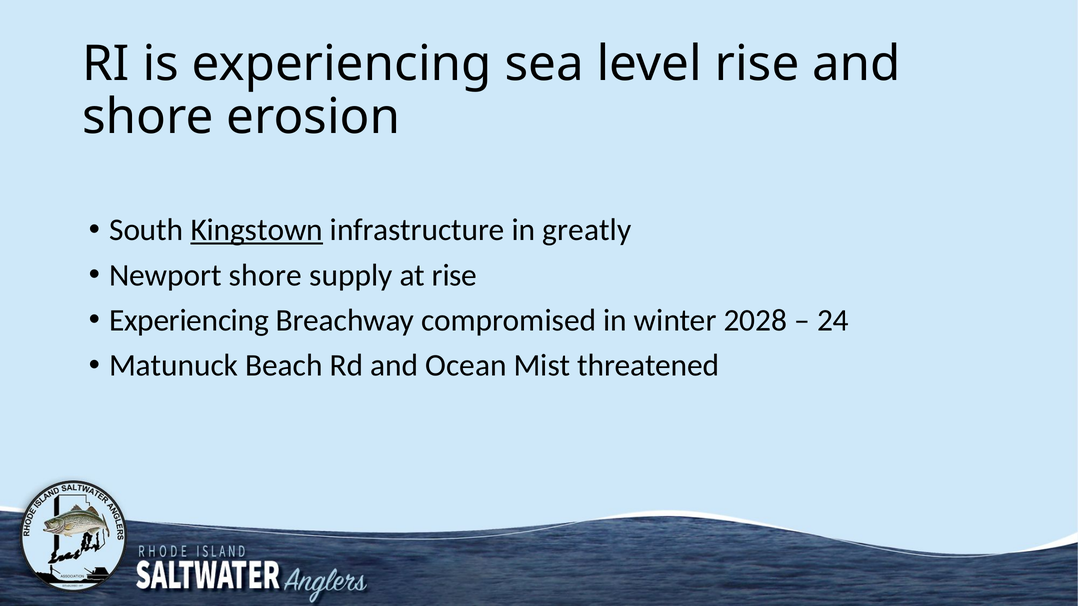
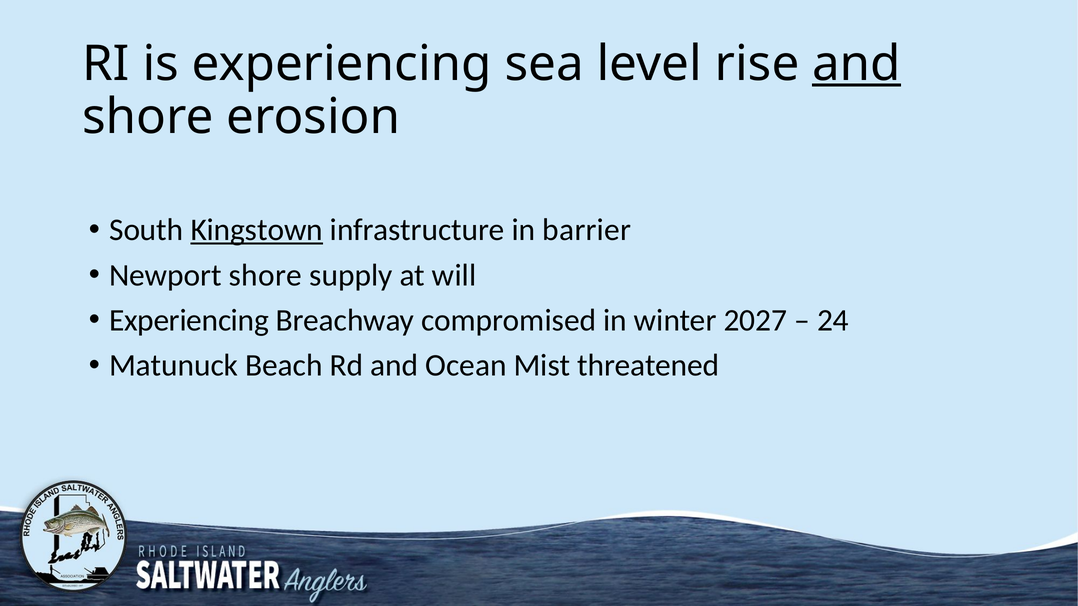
and underline: none -> present (856, 64)
greatly: greatly -> barrier (587, 230)
at rise: rise -> will (454, 275)
2028: 2028 -> 2027 (755, 321)
